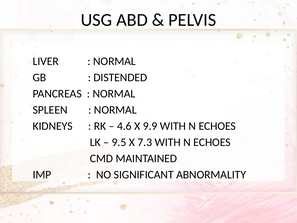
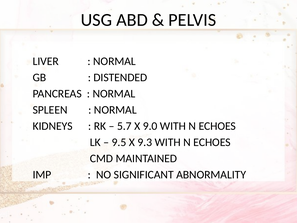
4.6: 4.6 -> 5.7 (124, 126)
9.9: 9.9 -> 9.0 (150, 126)
7.3: 7.3 -> 9.3 (145, 142)
